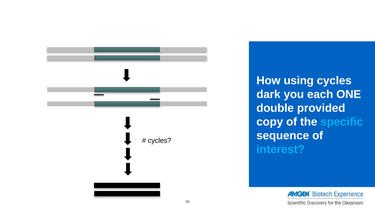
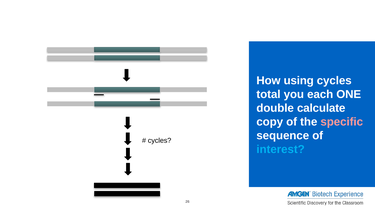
dark: dark -> total (268, 94)
provided: provided -> calculate (321, 108)
specific colour: light blue -> pink (342, 122)
